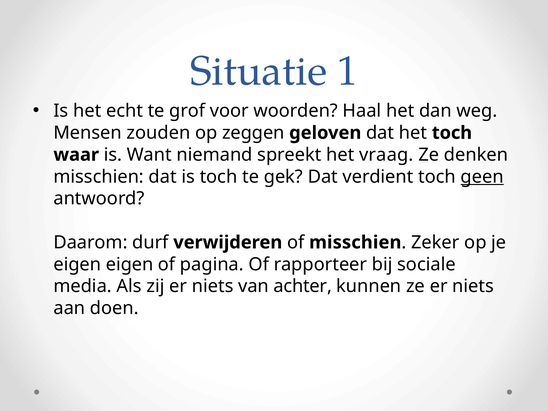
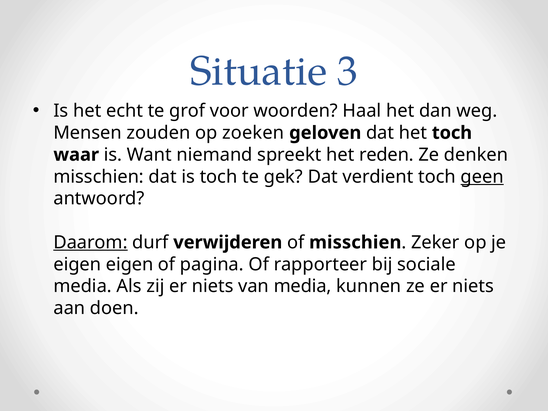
1: 1 -> 3 (348, 71)
zeggen: zeggen -> zoeken (253, 133)
vraag: vraag -> reden (386, 155)
Daarom underline: none -> present (91, 242)
van achter: achter -> media (303, 286)
